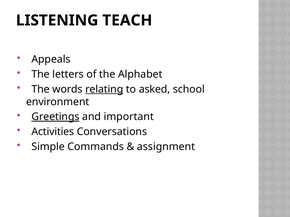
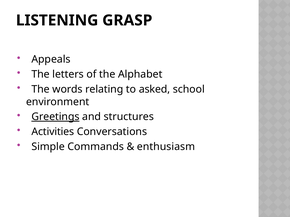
TEACH: TEACH -> GRASP (127, 20)
relating underline: present -> none (104, 89)
important: important -> structures (129, 117)
assignment: assignment -> enthusiasm (166, 147)
